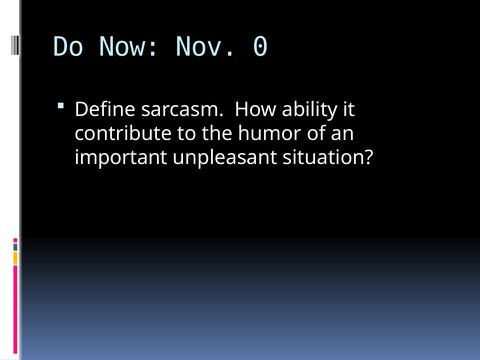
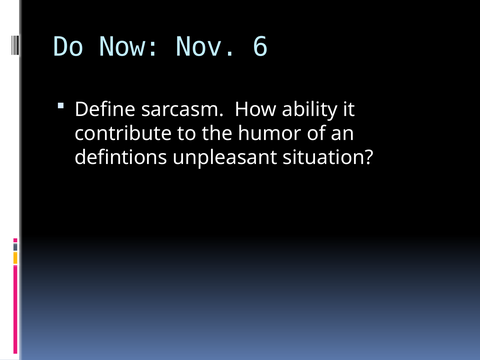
0: 0 -> 6 (261, 47)
important: important -> defintions (121, 157)
